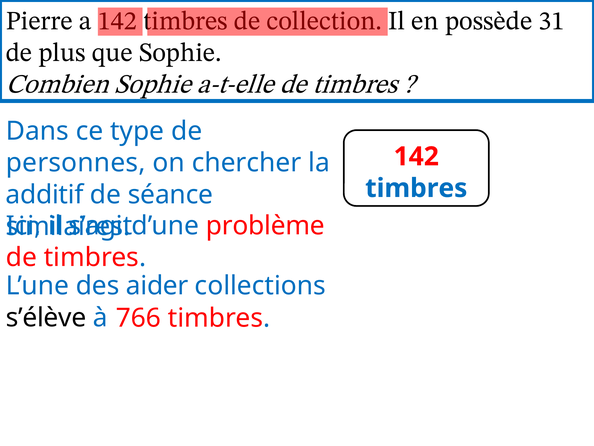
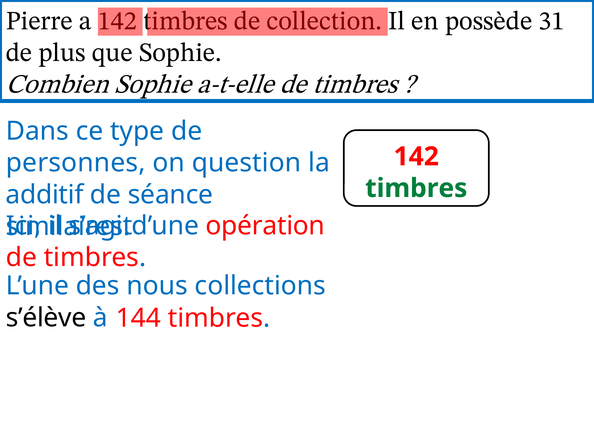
chercher: chercher -> question (246, 163)
timbres colour: blue -> green (416, 188)
problème: problème -> opération (265, 225)
aider: aider -> nous (157, 286)
766: 766 -> 144 (138, 318)
